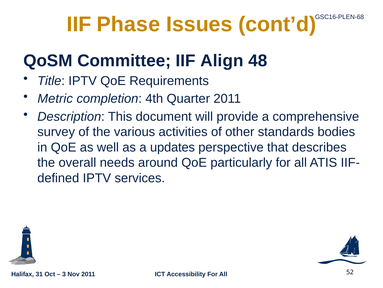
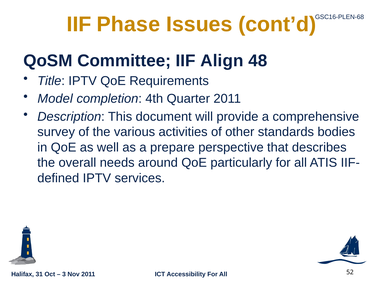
Metric: Metric -> Model (55, 98)
updates: updates -> prepare (172, 147)
